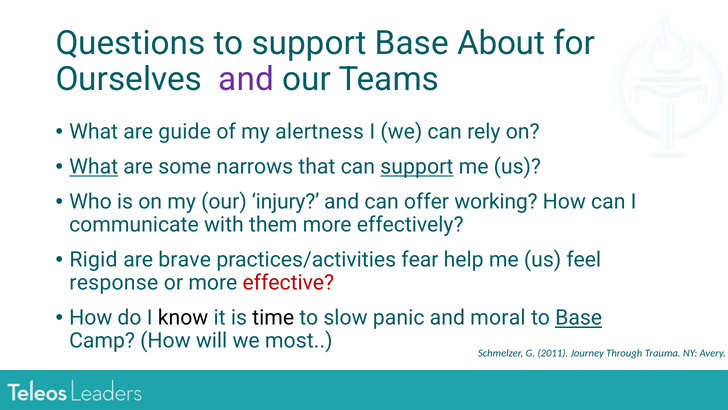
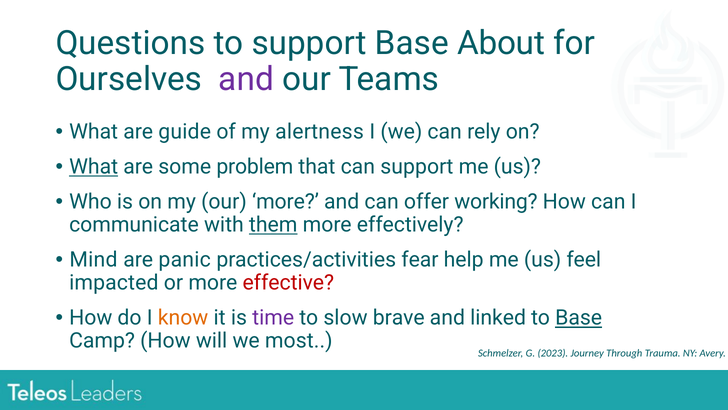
narrows: narrows -> problem (255, 167)
support underline: present -> none (417, 167)
our injury: injury -> more (285, 202)
them underline: none -> present (273, 225)
Rigid: Rigid -> Mind (94, 260)
brave: brave -> panic (185, 260)
response: response -> impacted (114, 283)
know colour: black -> orange (183, 318)
time colour: black -> purple (273, 318)
panic: panic -> brave (399, 318)
moral: moral -> linked (498, 318)
2011: 2011 -> 2023 (553, 353)
